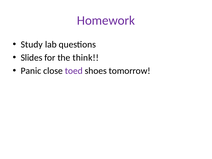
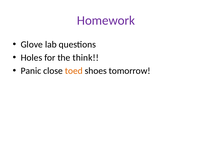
Study: Study -> Glove (32, 44)
Slides: Slides -> Holes (31, 58)
toed colour: purple -> orange (74, 71)
